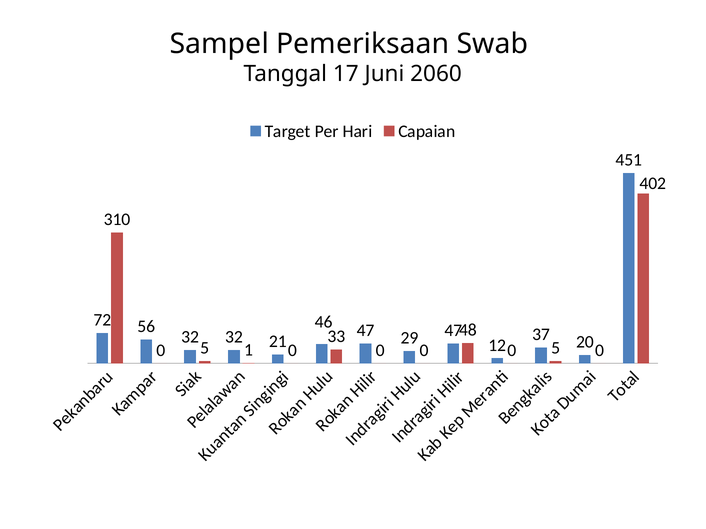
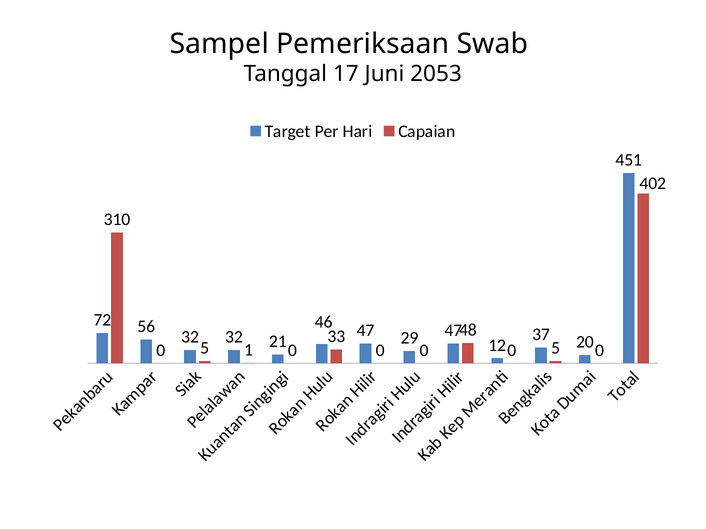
2060: 2060 -> 2053 (436, 74)
